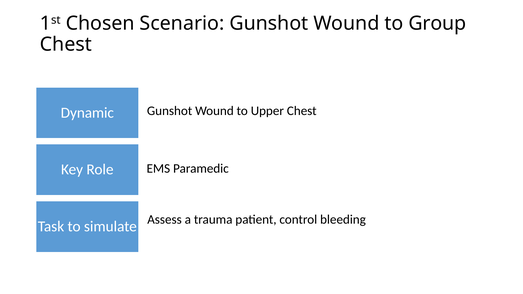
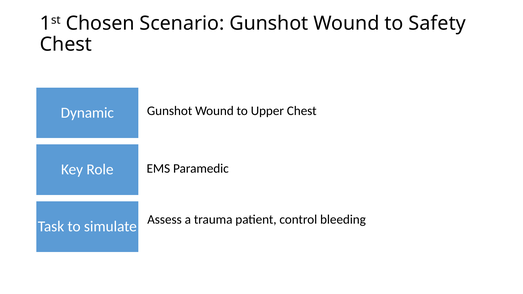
Group: Group -> Safety (437, 23)
